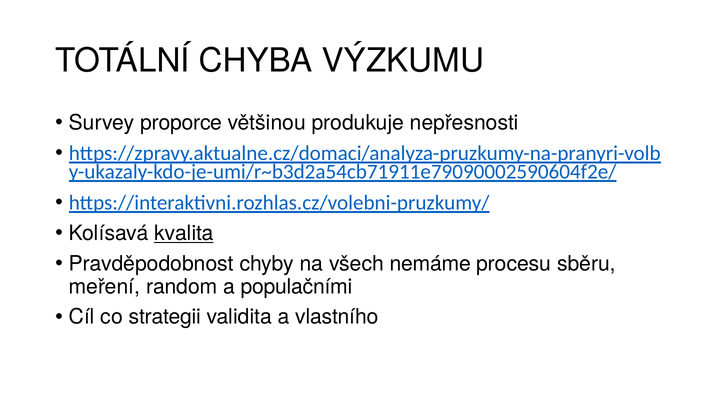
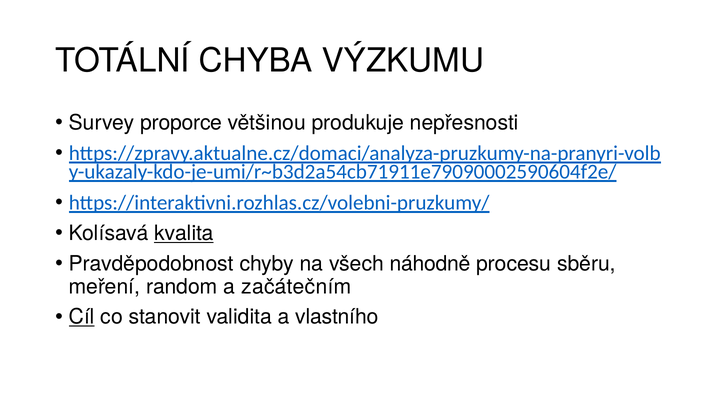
nemáme: nemáme -> náhodně (430, 264)
populačními: populačními -> začátečním (296, 286)
Cíl underline: none -> present (82, 317)
strategii: strategii -> stanovit (165, 317)
